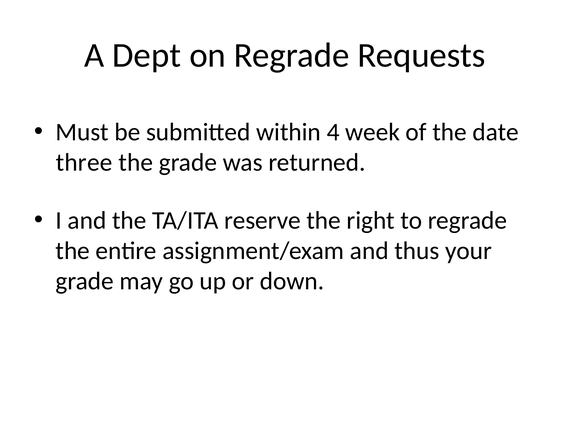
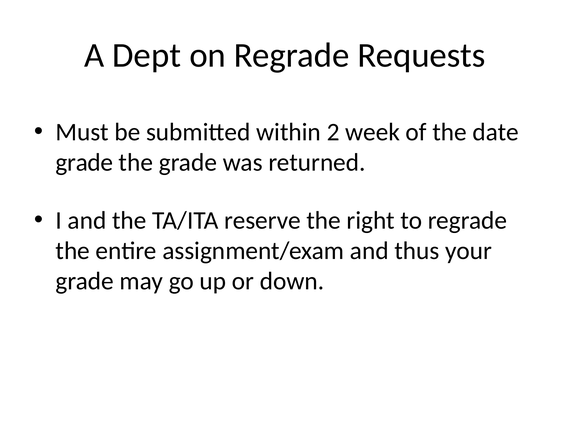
4: 4 -> 2 (333, 132)
three: three -> grade (84, 162)
